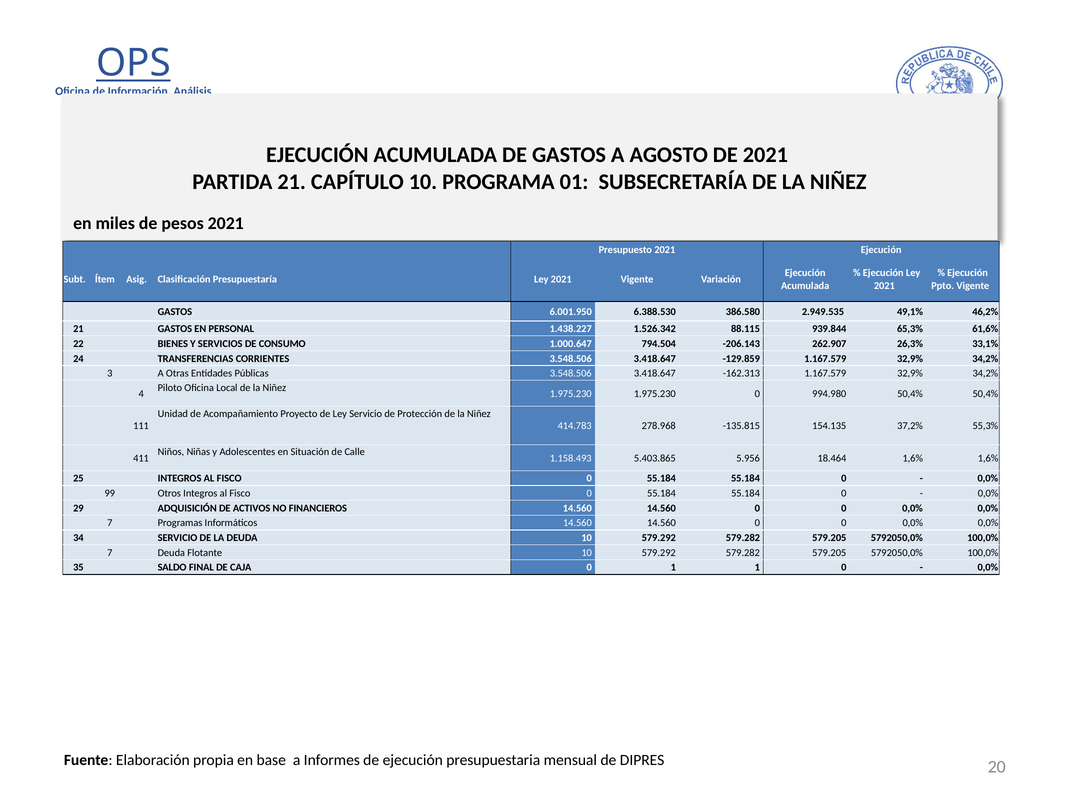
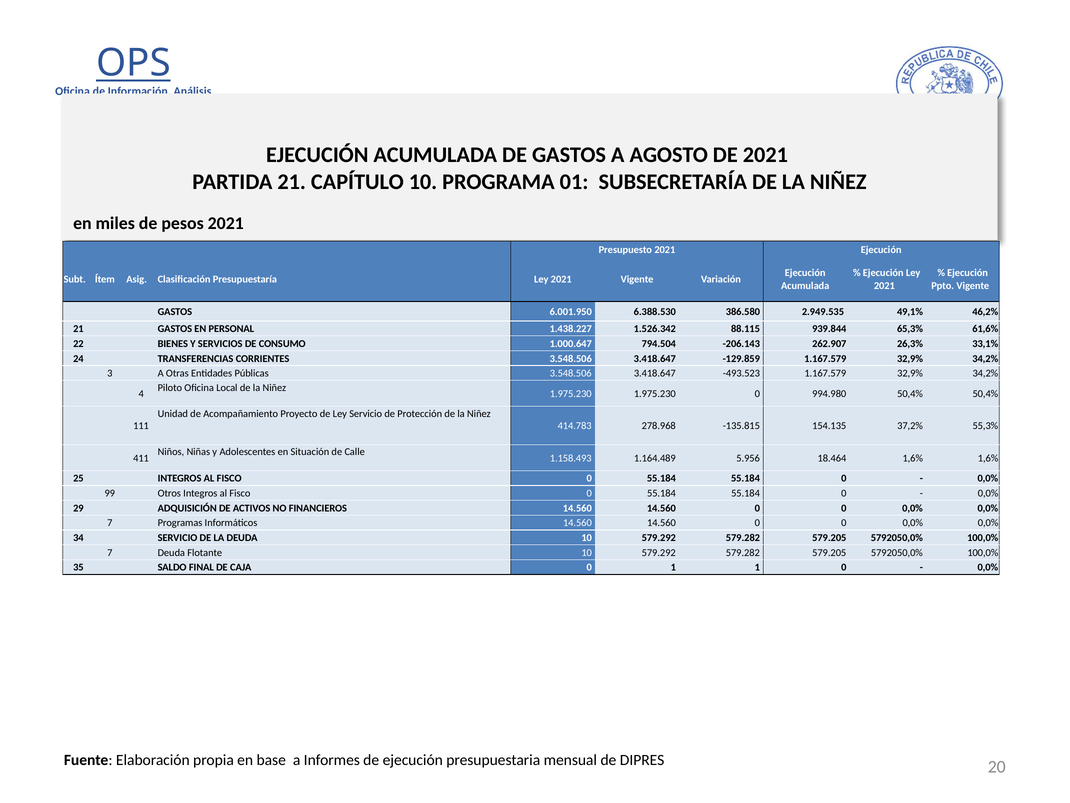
-162.313: -162.313 -> -493.523 (741, 373)
5.403.865: 5.403.865 -> 1.164.489 (655, 458)
